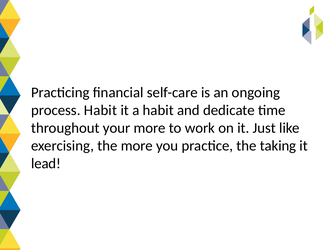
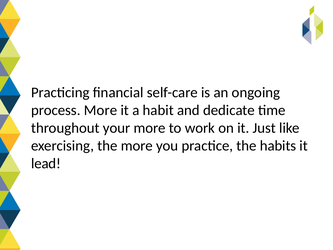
process Habit: Habit -> More (100, 110)
taking: taking -> habits (278, 146)
